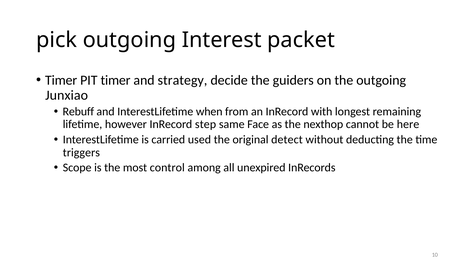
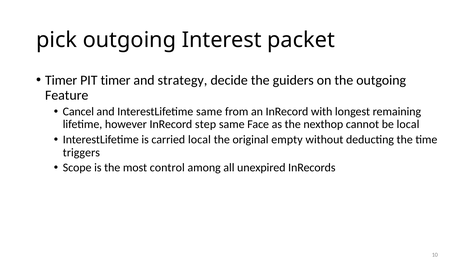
Junxiao: Junxiao -> Feature (67, 95)
Rebuff: Rebuff -> Cancel (78, 111)
InterestLifetime when: when -> same (209, 111)
be here: here -> local (408, 124)
carried used: used -> local (199, 139)
detect: detect -> empty (287, 139)
